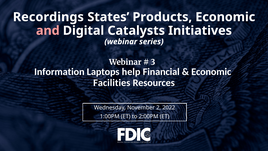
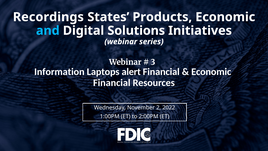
and colour: pink -> light blue (48, 31)
Catalysts: Catalysts -> Solutions (136, 31)
help: help -> alert (131, 72)
Facilities: Facilities -> Financial (112, 83)
